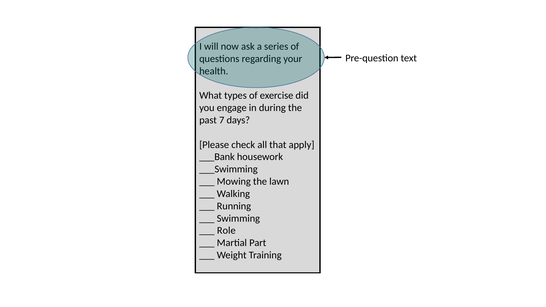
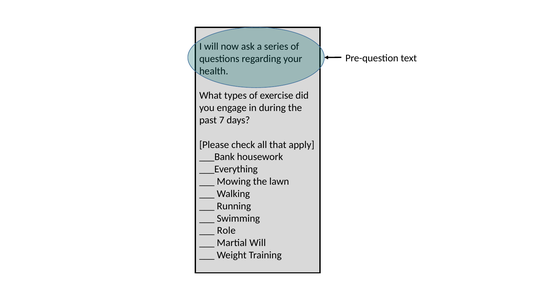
___Swimming: ___Swimming -> ___Everything (228, 169)
Martial Part: Part -> Will (258, 243)
